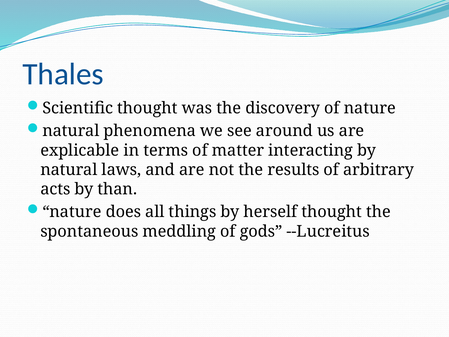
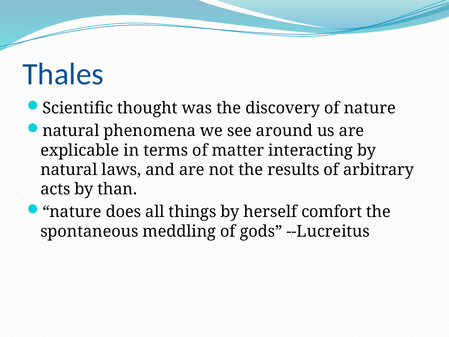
herself thought: thought -> comfort (332, 212)
